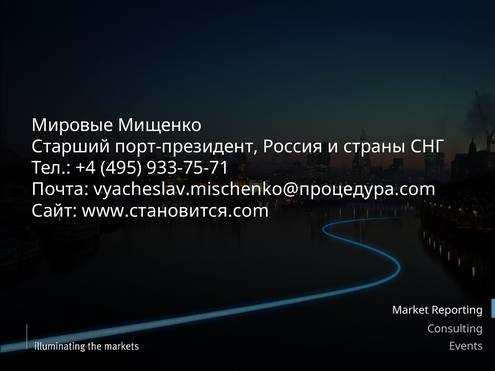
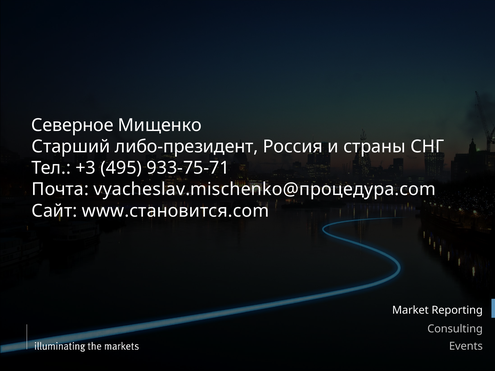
Мировые: Мировые -> Северное (72, 125)
порт-президент: порт-президент -> либо-президент (187, 147)
+4: +4 -> +3 (86, 168)
